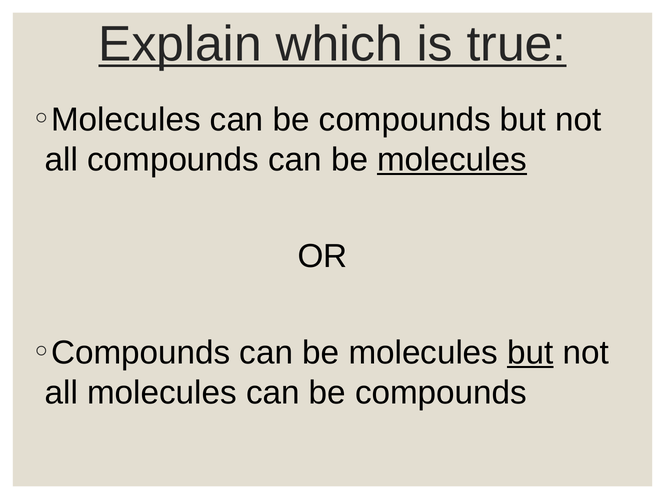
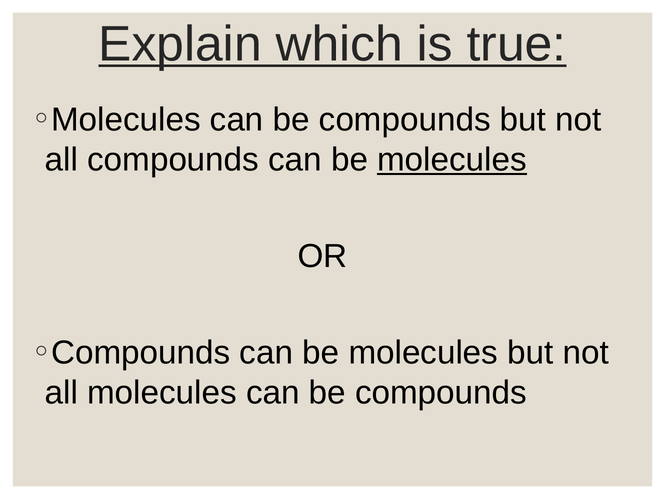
but underline: present -> none (530, 353)
